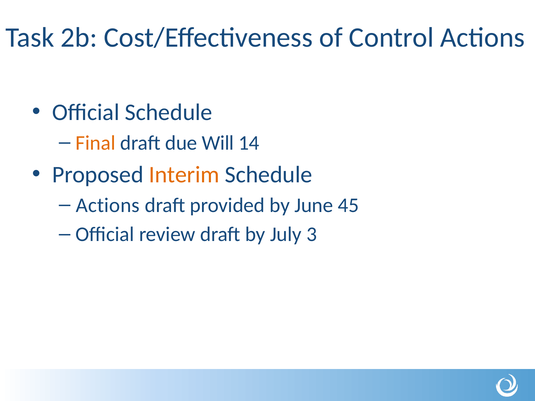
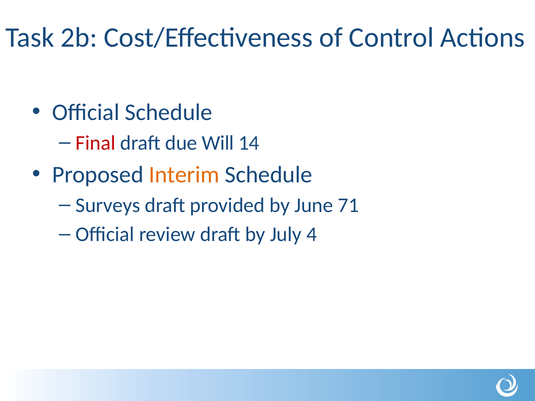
Final colour: orange -> red (96, 143)
Actions: Actions -> Surveys (108, 205)
45: 45 -> 71 (348, 205)
3: 3 -> 4 (312, 234)
